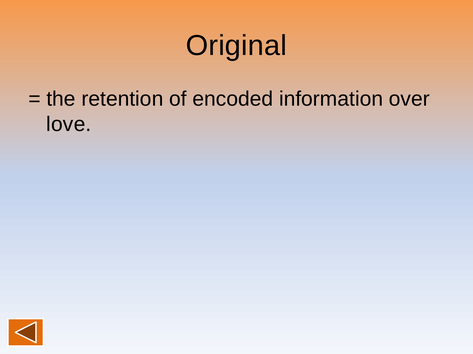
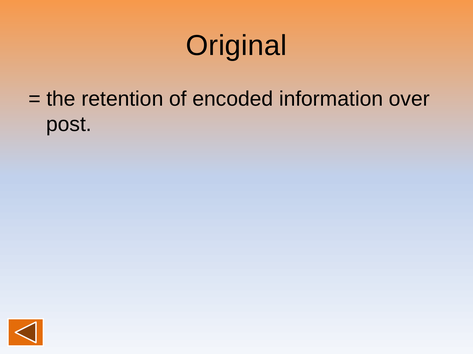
love: love -> post (69, 124)
